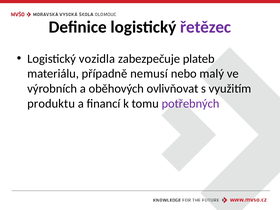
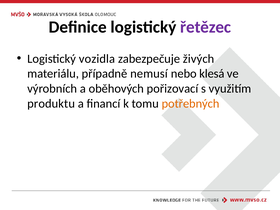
plateb: plateb -> živých (199, 59)
malý: malý -> klesá (212, 74)
ovlivňovat: ovlivňovat -> pořizovací (173, 89)
potřebných colour: purple -> orange (191, 104)
